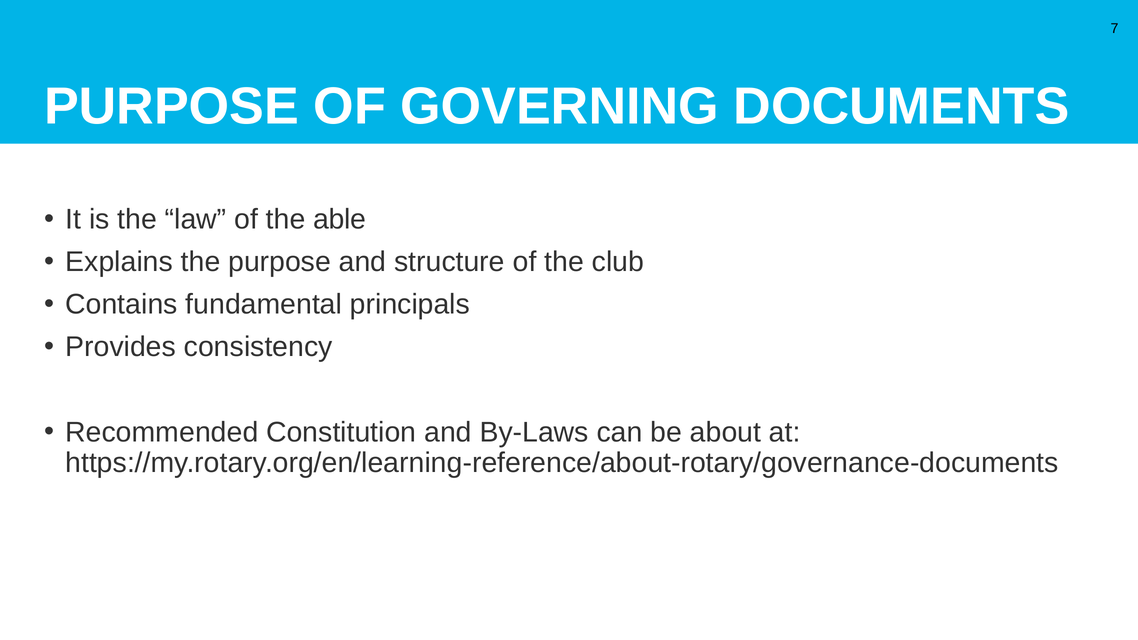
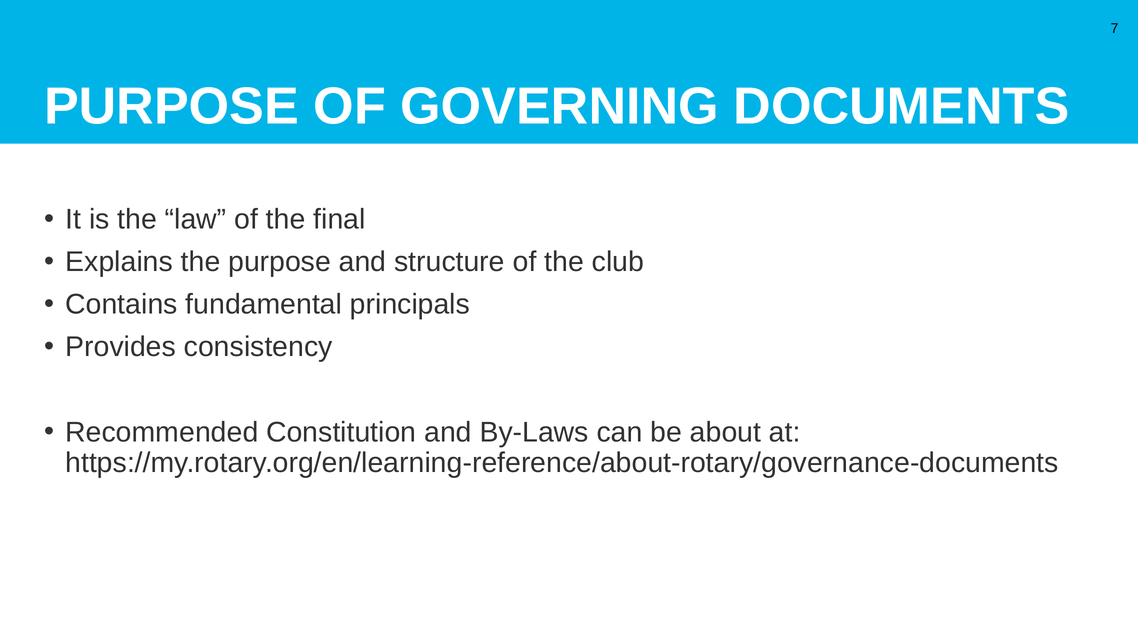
able: able -> final (339, 219)
